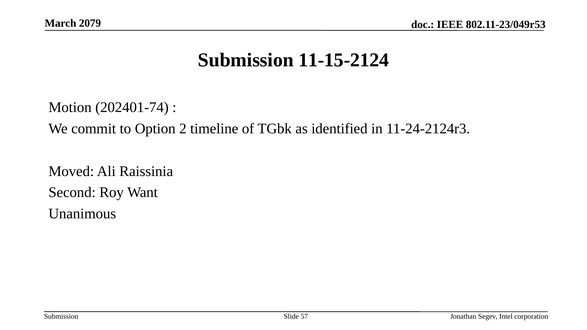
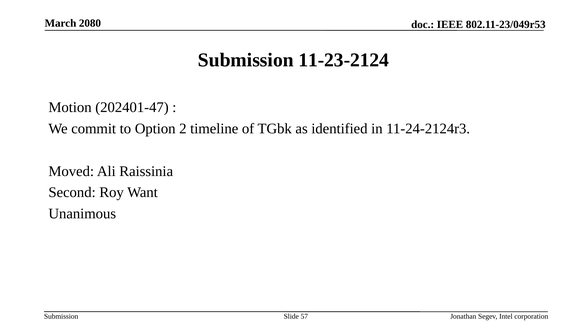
2079: 2079 -> 2080 (90, 23)
11-15-2124: 11-15-2124 -> 11-23-2124 (344, 60)
202401-74: 202401-74 -> 202401-47 (132, 107)
